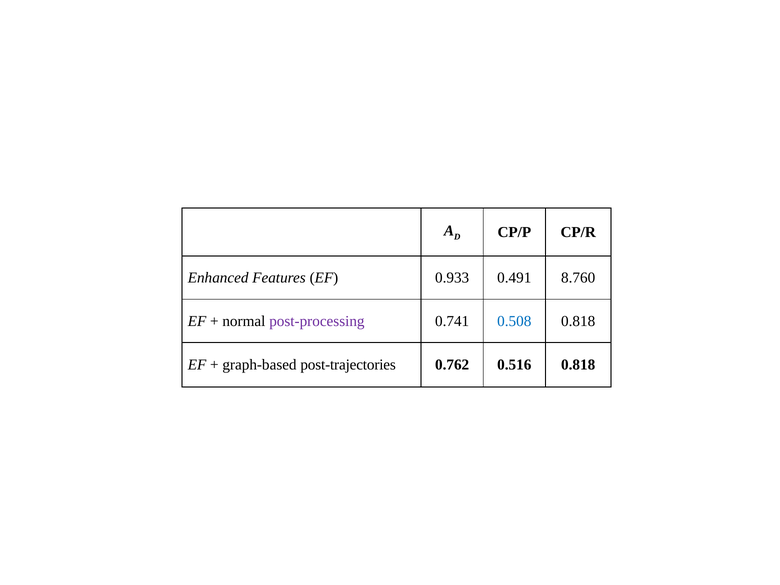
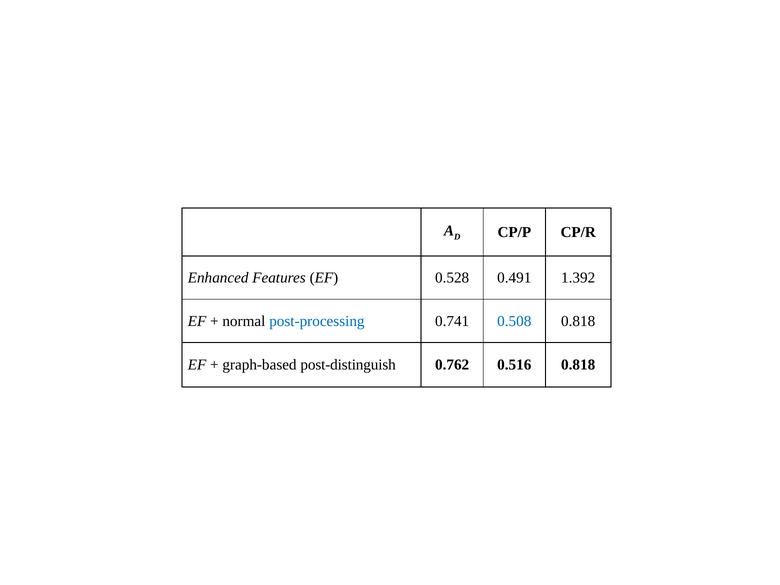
0.933: 0.933 -> 0.528 (452, 278)
8.760: 8.760 -> 1.392 (578, 278)
post-processing colour: purple -> blue (317, 321)
post-trajectories: post-trajectories -> post-distinguish (348, 365)
